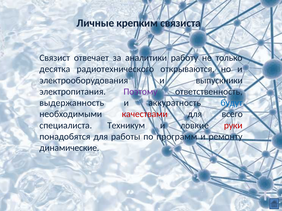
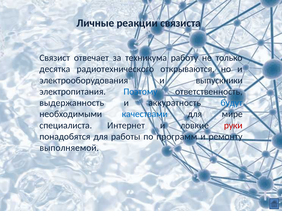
крепким: крепким -> реакции (137, 23)
аналитики: аналитики -> техникума (146, 58)
Поэтому colour: purple -> blue (140, 92)
качествами colour: red -> blue (145, 114)
всего: всего -> мире (232, 114)
Техникум: Техникум -> Интернет (126, 126)
динамические: динамические -> выполняемой (69, 148)
